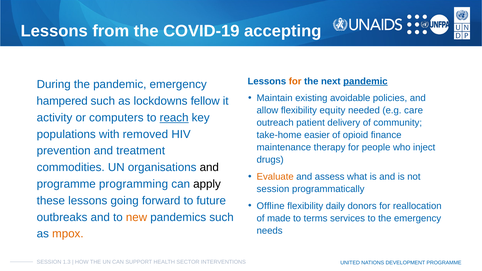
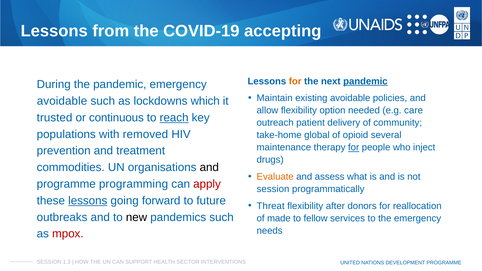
hampered: hampered -> avoidable (62, 101)
fellow: fellow -> which (205, 101)
equity: equity -> option (332, 110)
activity: activity -> trusted (55, 118)
computers: computers -> continuous (116, 118)
easier: easier -> global (317, 135)
finance: finance -> several (386, 135)
for underline: none -> present (354, 148)
apply colour: black -> red (207, 184)
lessons underline: none -> present (88, 201)
Offline: Offline -> Threat (271, 206)
daily: daily -> after (335, 206)
new colour: orange -> black (136, 217)
terms: terms -> fellow (316, 218)
mpox colour: orange -> red (68, 234)
